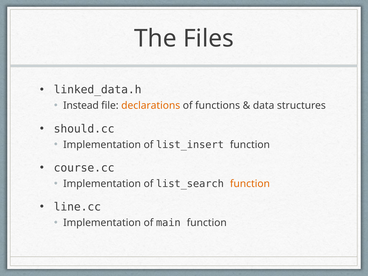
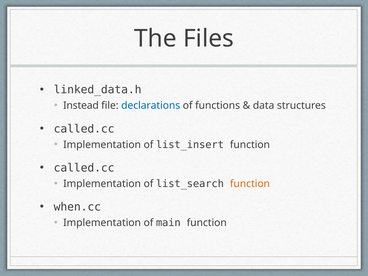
declarations colour: orange -> blue (151, 106)
should.cc: should.cc -> called.cc (84, 129)
course.cc: course.cc -> called.cc (84, 168)
line.cc: line.cc -> when.cc (77, 207)
